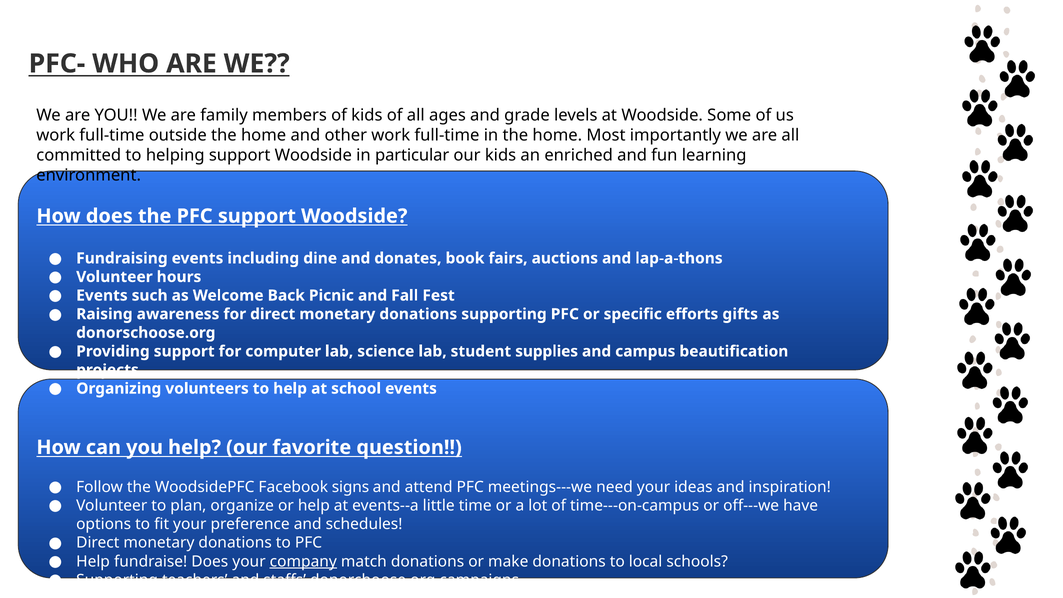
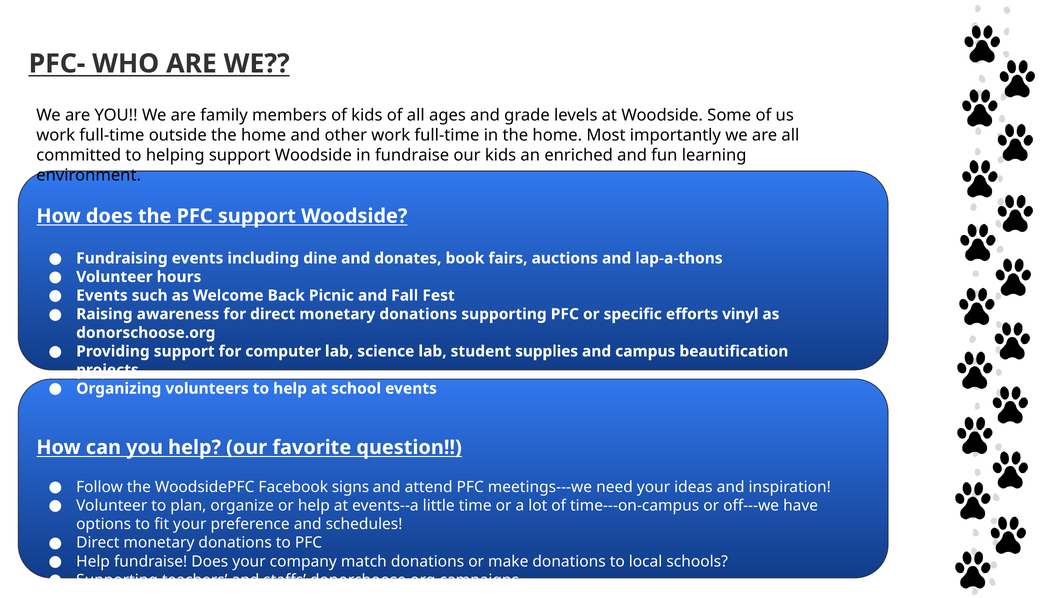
in particular: particular -> fundraise (412, 155)
gifts: gifts -> vinyl (740, 314)
company underline: present -> none (303, 561)
